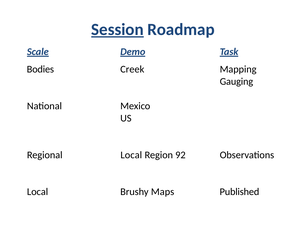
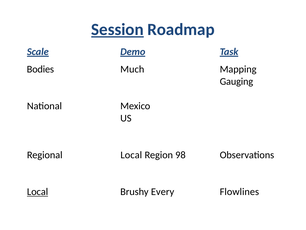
Creek: Creek -> Much (132, 69)
92: 92 -> 98 (180, 155)
Local underline: none -> present (38, 191)
Maps: Maps -> Every (163, 191)
Published: Published -> Flowlines (239, 191)
